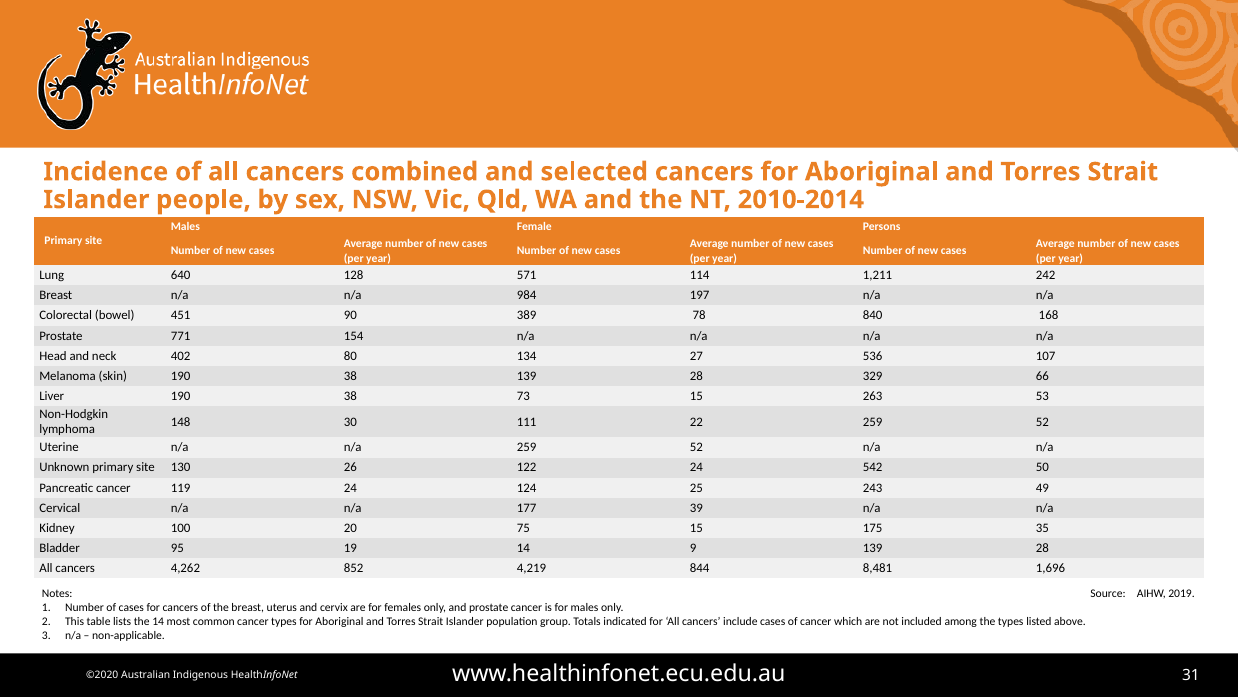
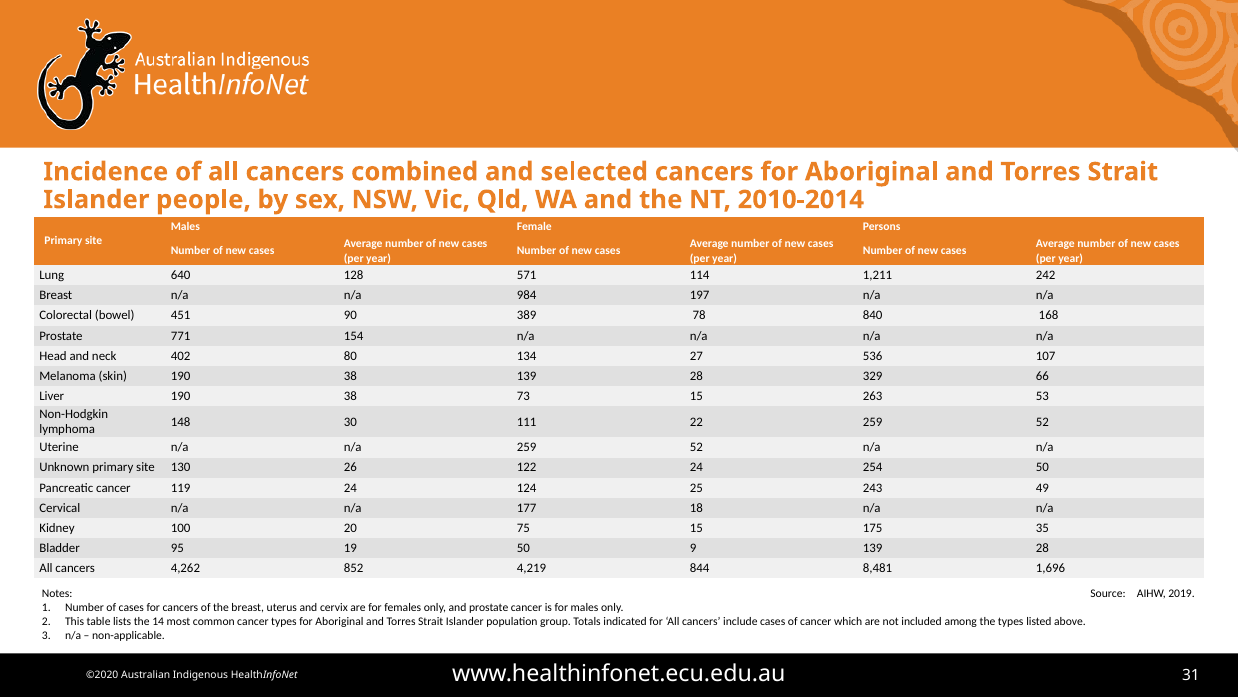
542: 542 -> 254 (873, 467)
39: 39 -> 18 (696, 508)
19 14: 14 -> 50 (523, 548)
